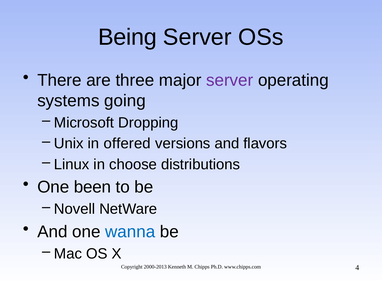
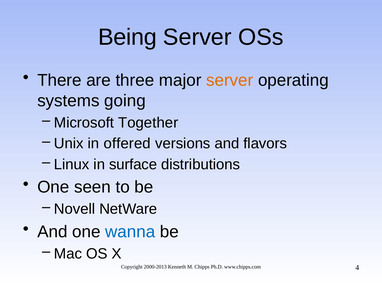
server colour: purple -> orange (230, 80)
Dropping: Dropping -> Together (148, 122)
choose: choose -> surface (133, 164)
been: been -> seen (92, 187)
